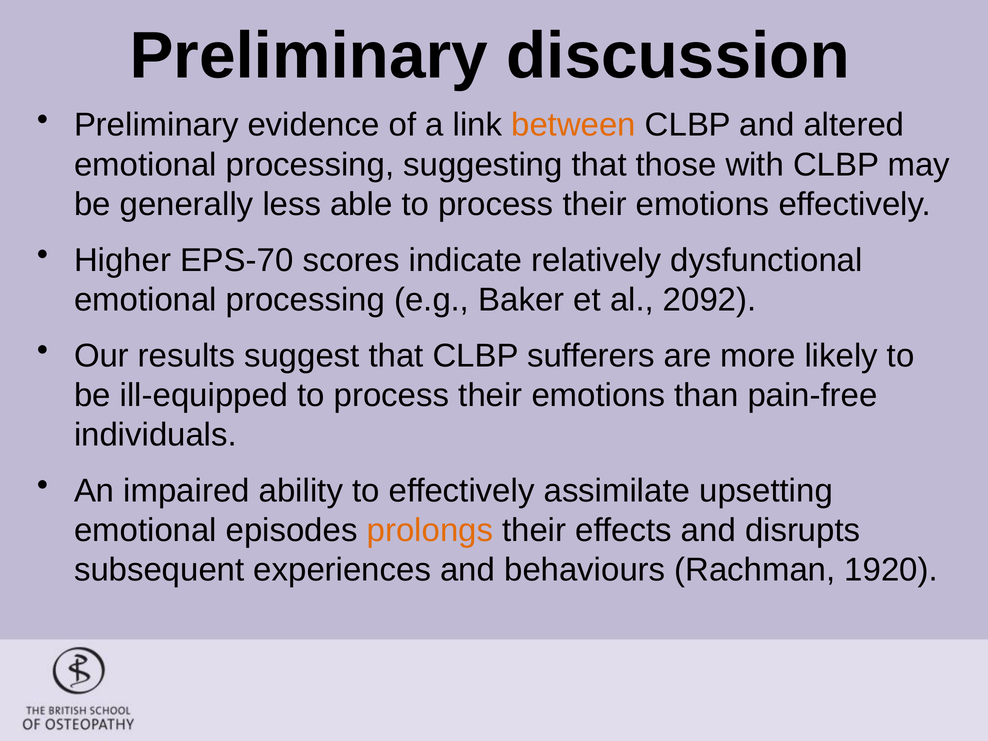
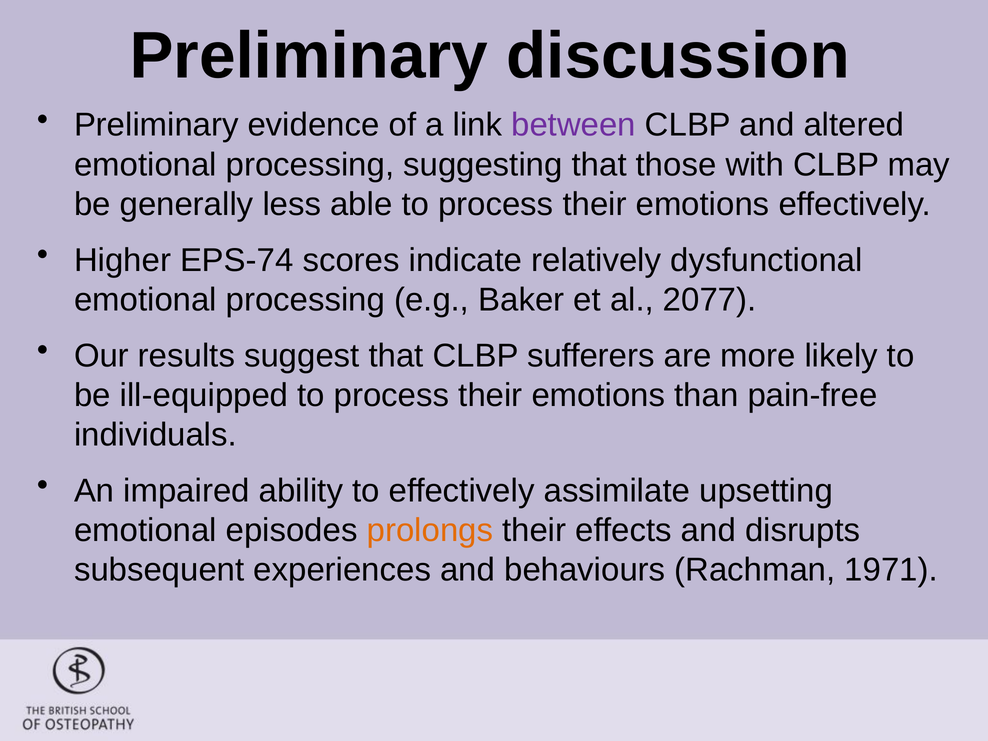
between colour: orange -> purple (574, 125)
EPS-70: EPS-70 -> EPS-74 (237, 260)
2092: 2092 -> 2077 (710, 300)
1920: 1920 -> 1971 (891, 570)
